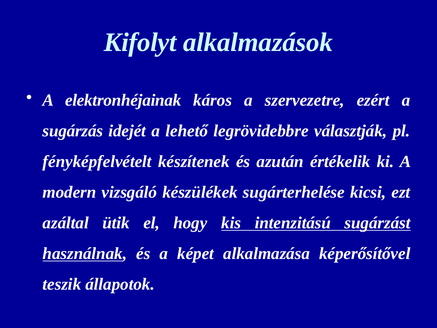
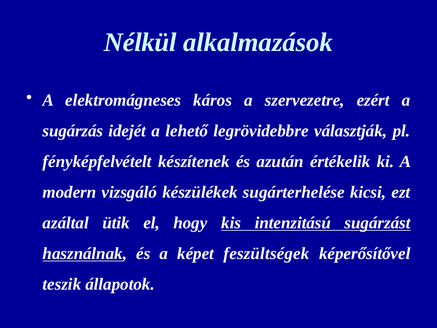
Kifolyt: Kifolyt -> Nélkül (140, 42)
elektronhéjainak: elektronhéjainak -> elektromágneses (123, 100)
alkalmazása: alkalmazása -> feszültségek (266, 253)
